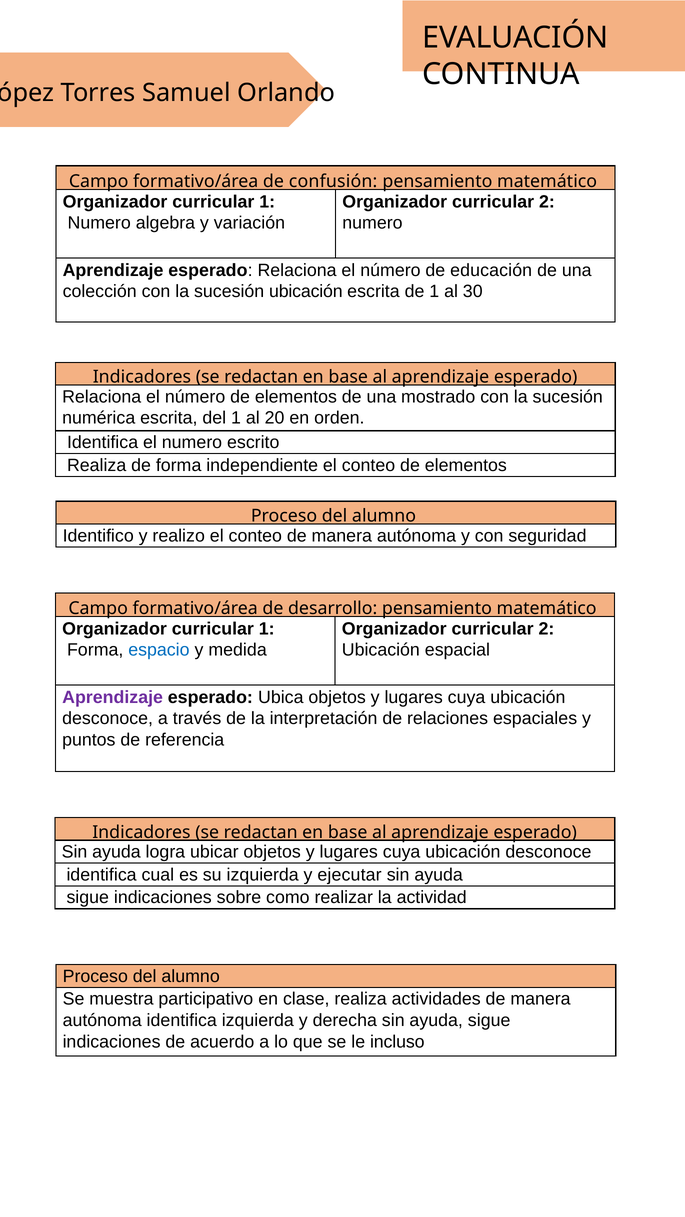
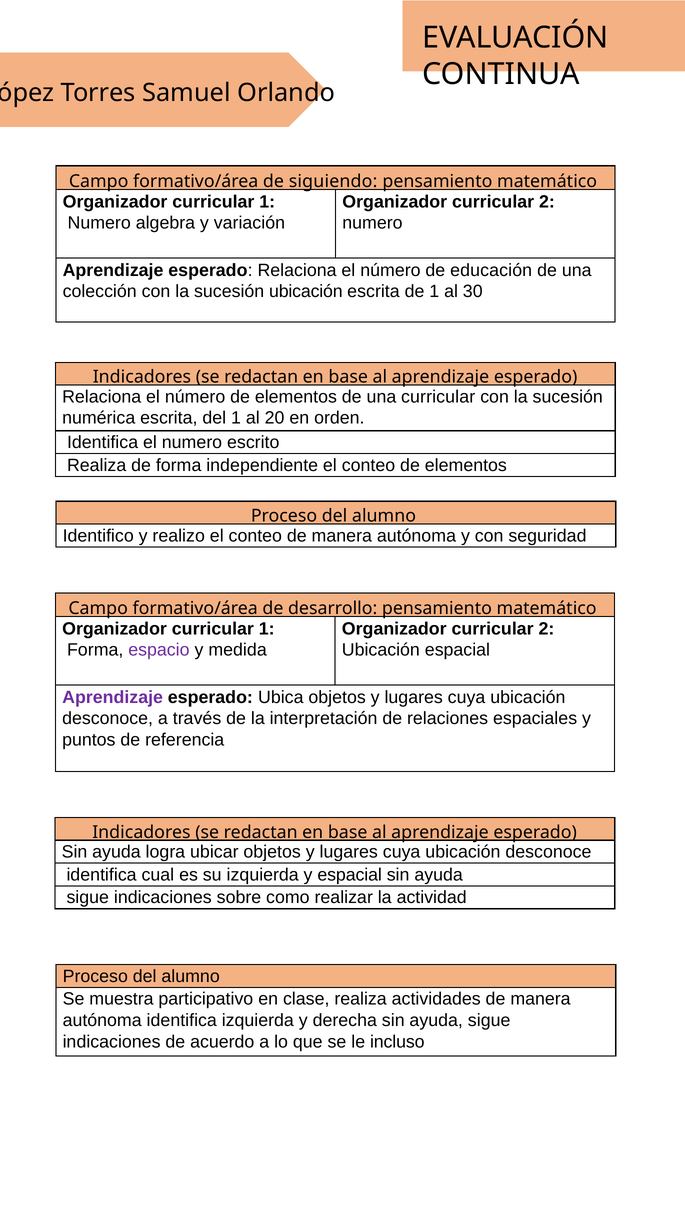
confusión: confusión -> siguiendo (333, 181)
una mostrado: mostrado -> curricular (438, 397)
espacio colour: blue -> purple (159, 650)
y ejecutar: ejecutar -> espacial (350, 875)
